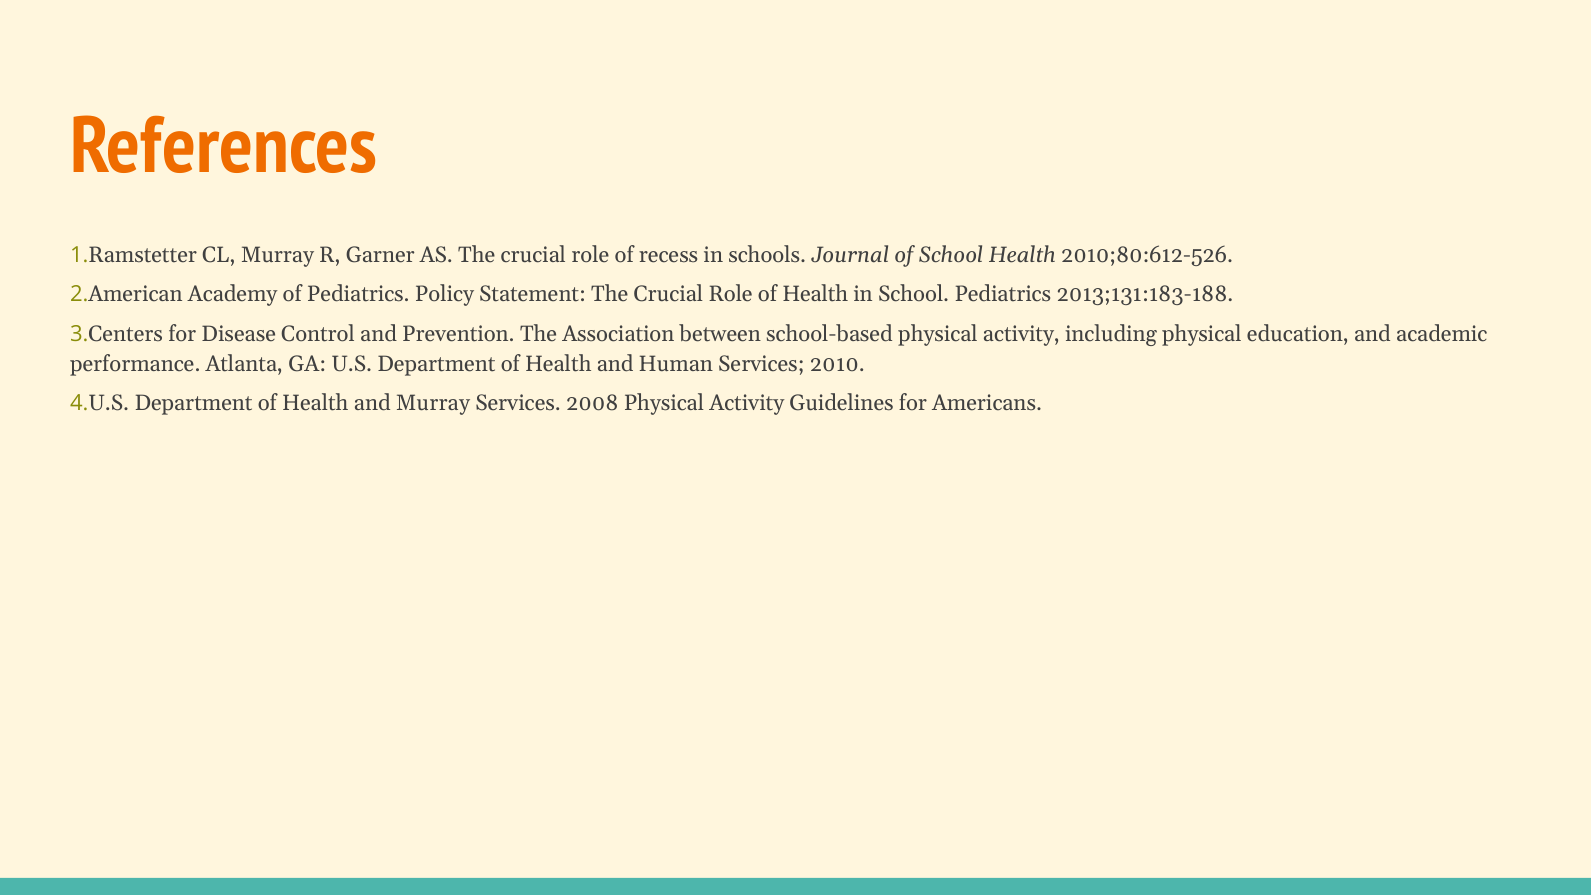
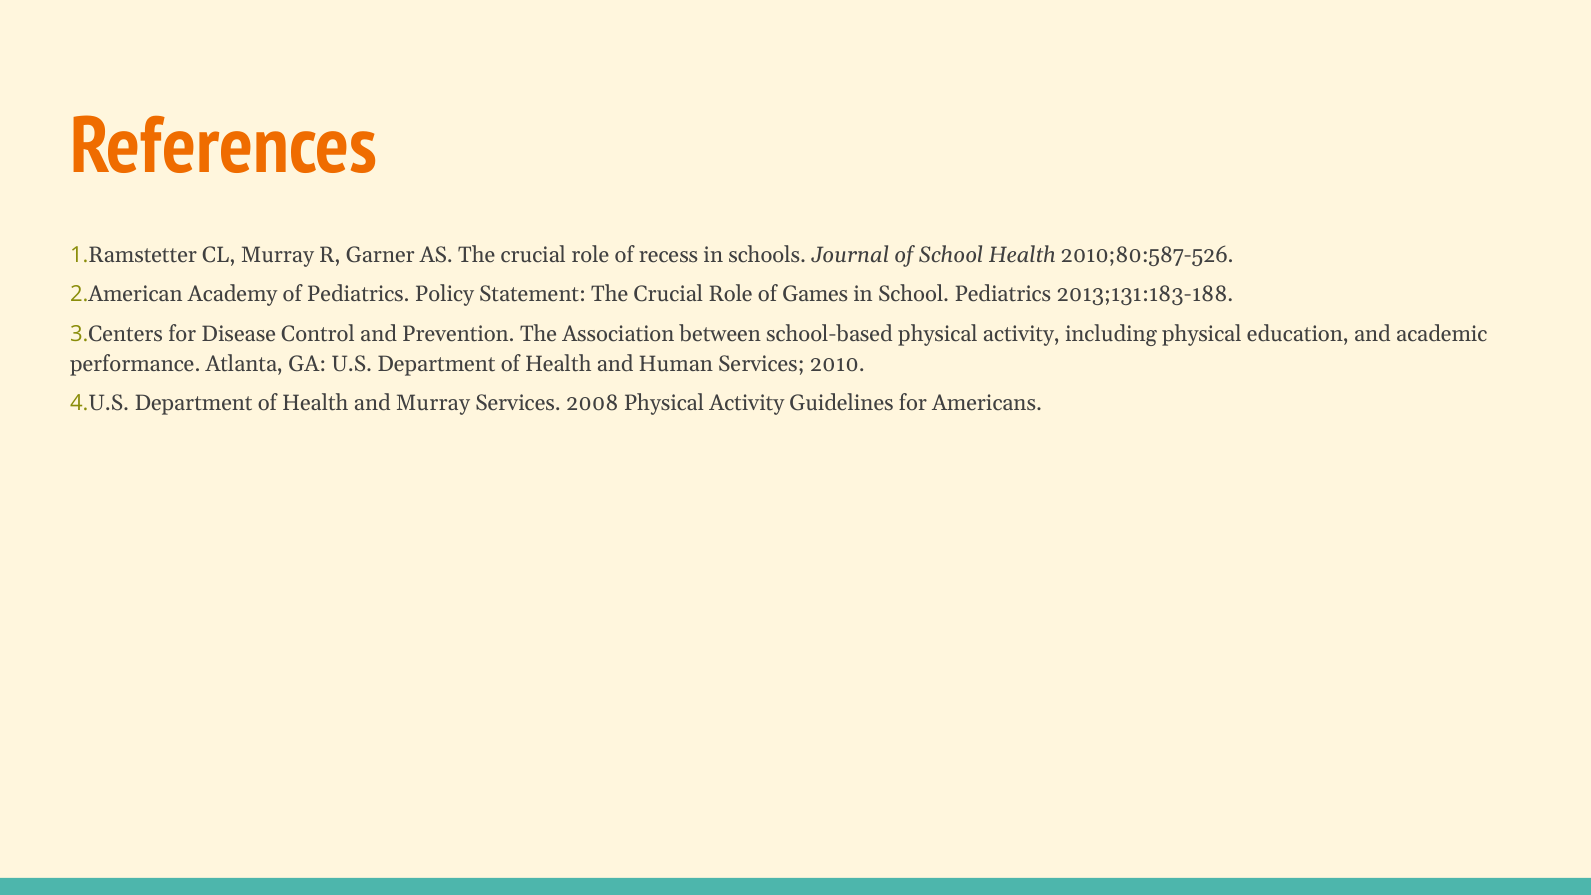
2010;80:612-526: 2010;80:612-526 -> 2010;80:587-526 (1147, 255)
Role of Health: Health -> Games (815, 294)
